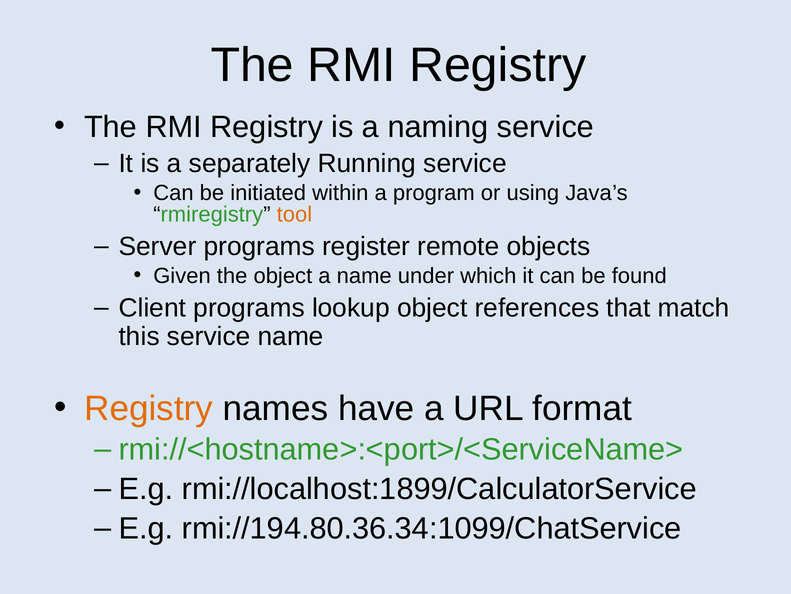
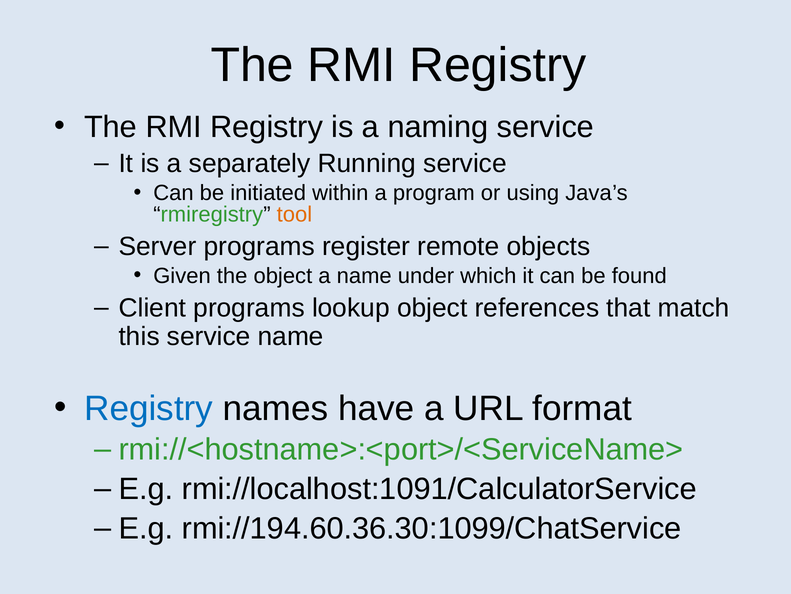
Registry colour: orange -> blue (149, 408)
rmi://localhost:1899/CalculatorService: rmi://localhost:1899/CalculatorService -> rmi://localhost:1091/CalculatorService (439, 489)
rmi://194.80.36.34:1099/ChatService: rmi://194.80.36.34:1099/ChatService -> rmi://194.60.36.30:1099/ChatService (432, 528)
